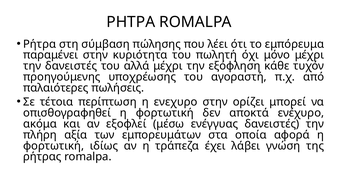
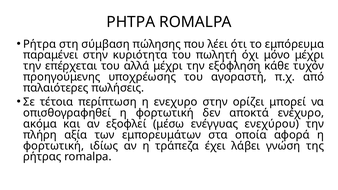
την δανειστές: δανειστές -> επέρχεται (71, 66)
ενέγγυας δανειστές: δανειστές -> ενεχύρου (272, 124)
